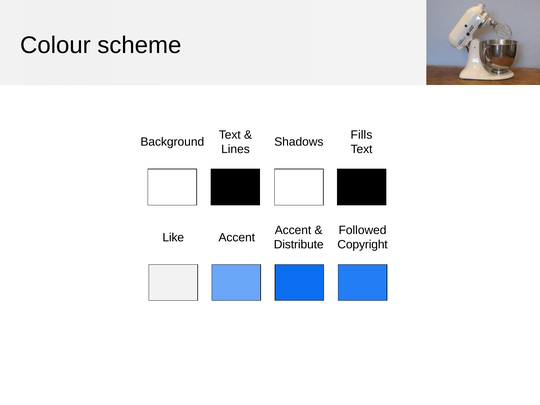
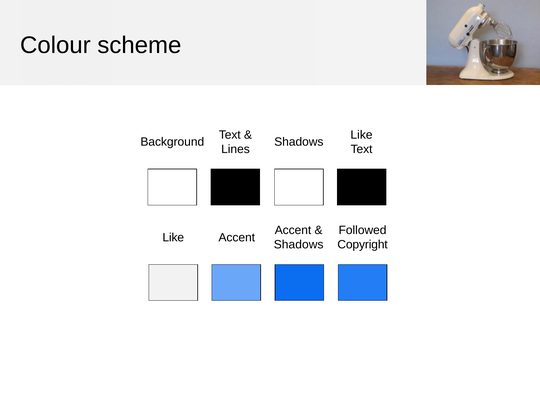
Fills: Fills -> Like (362, 135)
Distribute: Distribute -> Shadows (299, 245)
